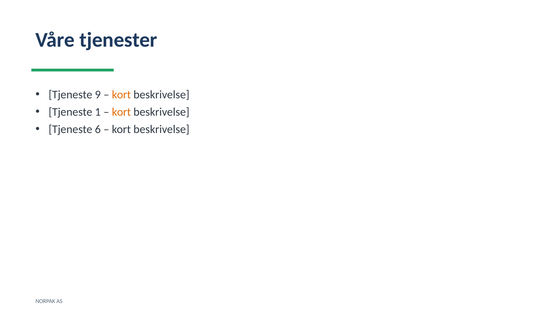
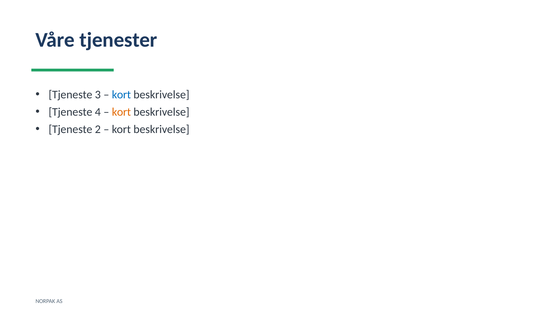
9: 9 -> 3 (98, 95)
kort colour: orange -> blue (121, 95)
1: 1 -> 4 (98, 112)
6: 6 -> 2 (98, 129)
